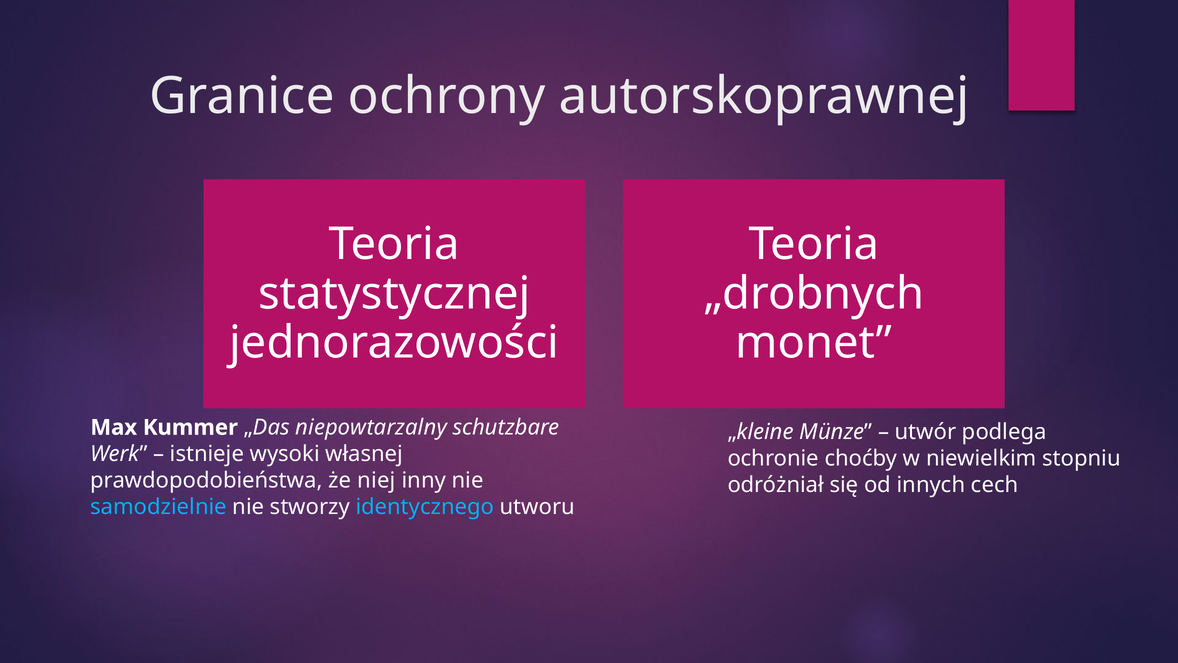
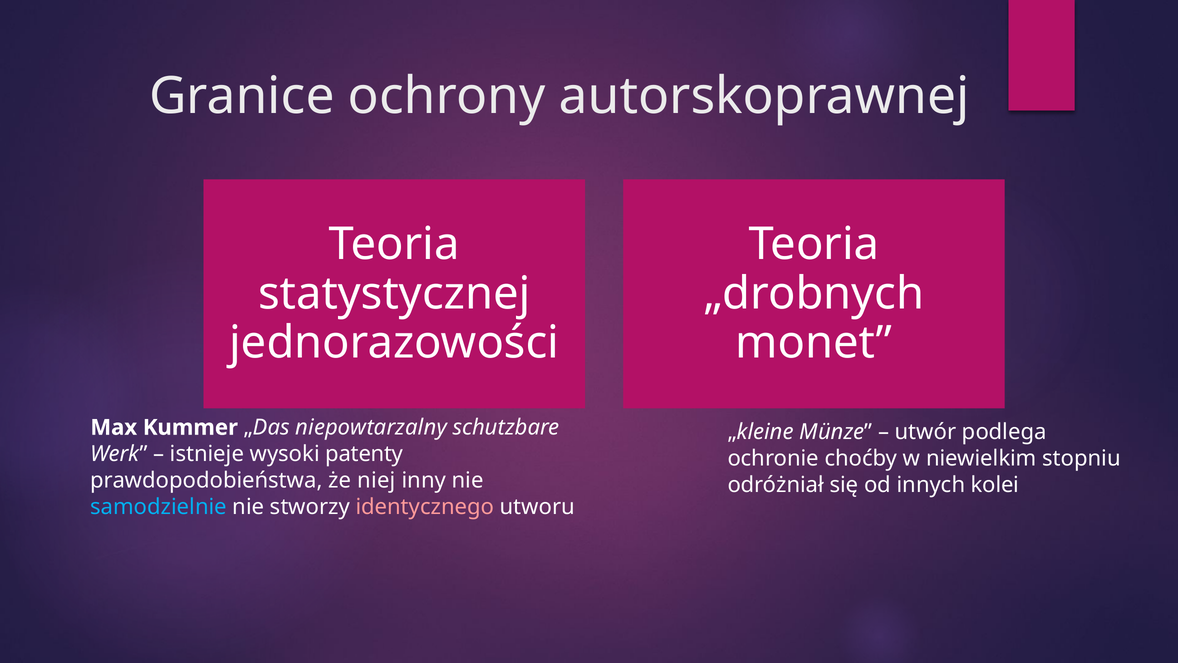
własnej: własnej -> patenty (364, 454)
cech: cech -> kolei (995, 485)
identycznego colour: light blue -> pink (425, 507)
